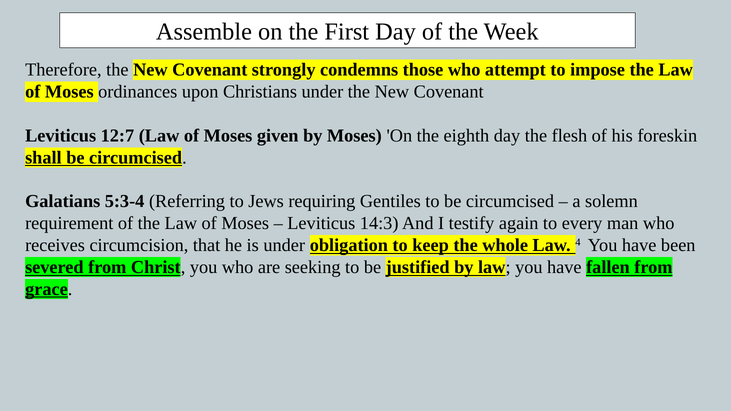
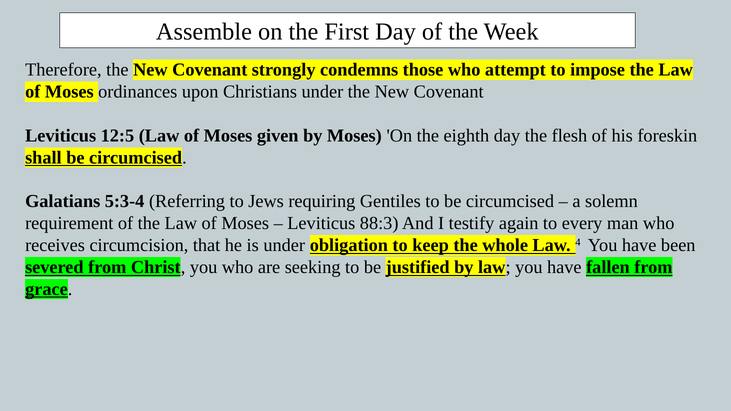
12:7: 12:7 -> 12:5 (117, 136)
14:3: 14:3 -> 88:3 (379, 223)
